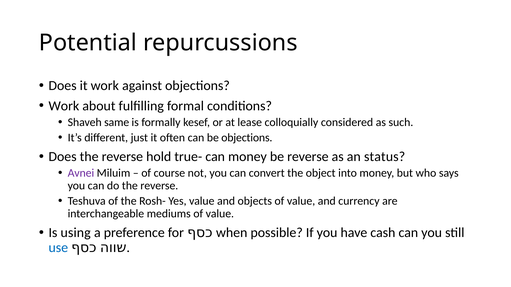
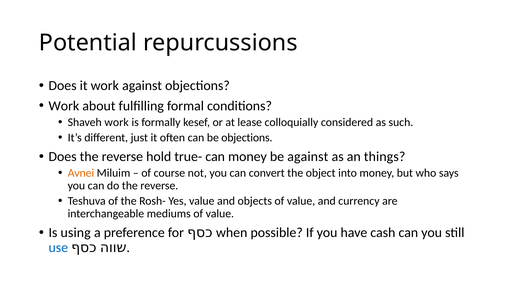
Shaveh same: same -> work (117, 123)
be reverse: reverse -> against (308, 157)
status: status -> things (385, 157)
Avnei colour: purple -> orange (81, 173)
